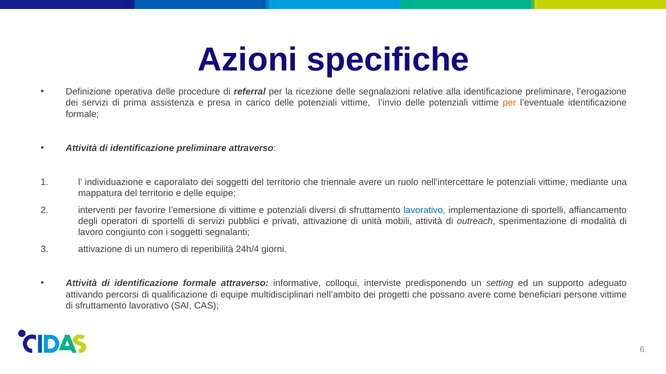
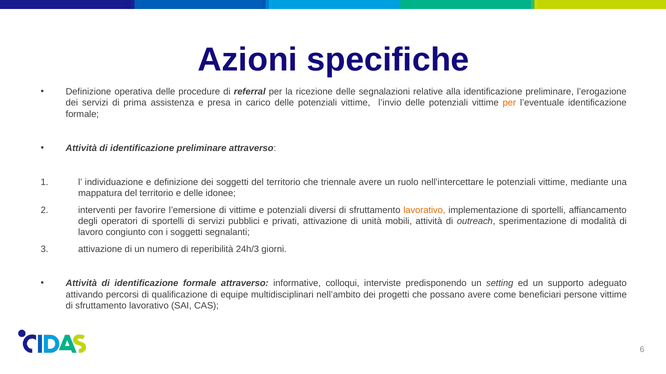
e caporalato: caporalato -> definizione (176, 182)
delle equipe: equipe -> idonee (221, 193)
lavorativo colour: blue -> orange (424, 211)
24h/4: 24h/4 -> 24h/3 (247, 250)
